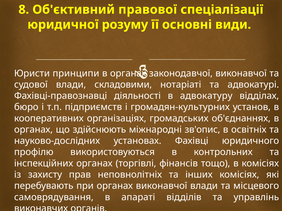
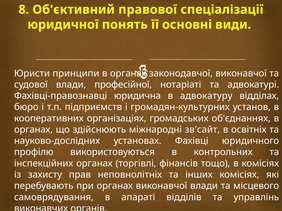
розуму: розуму -> понять (125, 25)
складовими: складовими -> професійної (123, 85)
діяльності: діяльності -> юридична (137, 96)
зв'опис: зв'опис -> зв'сайт (202, 130)
